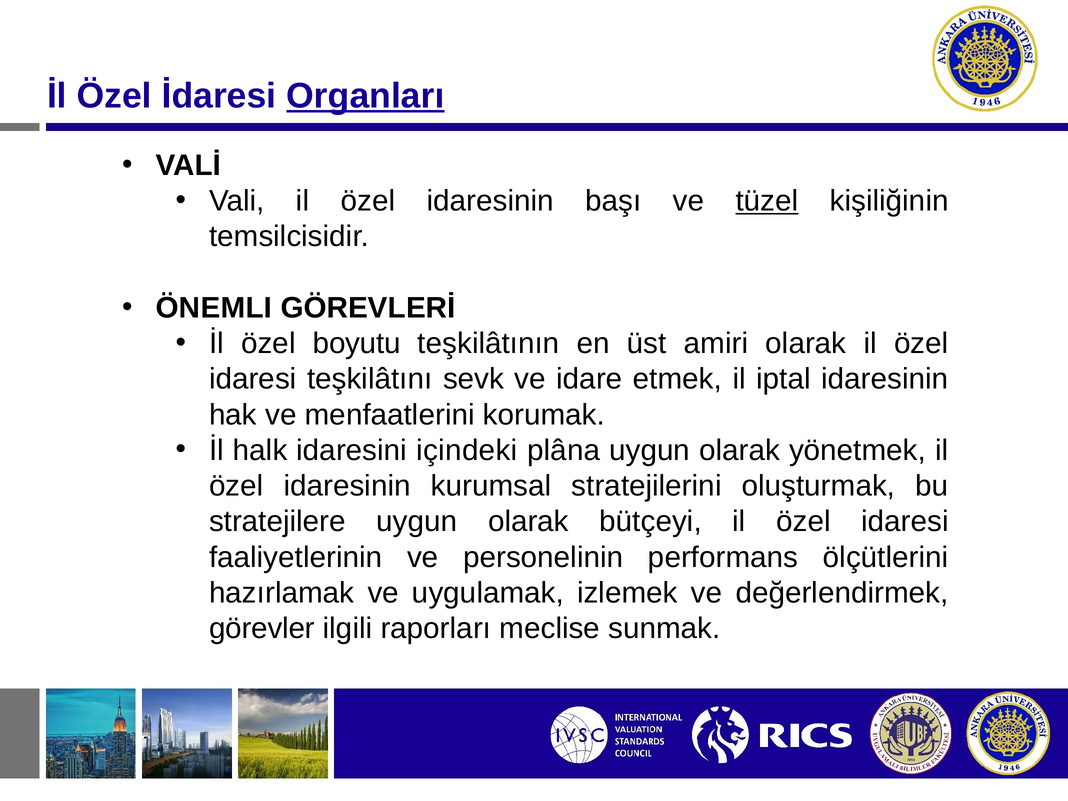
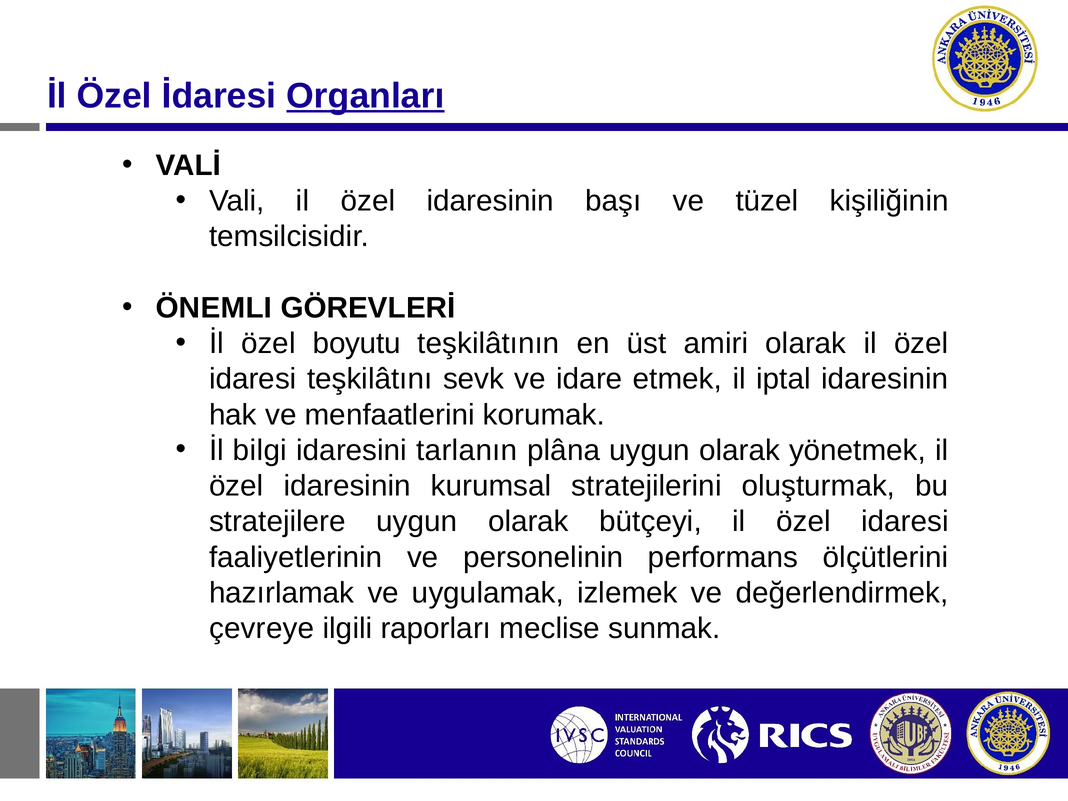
tüzel underline: present -> none (767, 201)
halk: halk -> bilgi (260, 450)
içindeki: içindeki -> tarlanın (467, 450)
görevler: görevler -> çevreye (262, 628)
